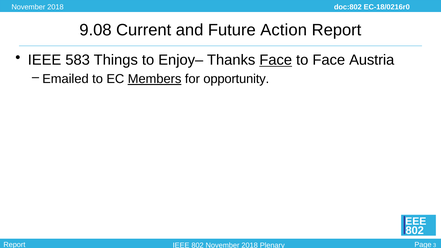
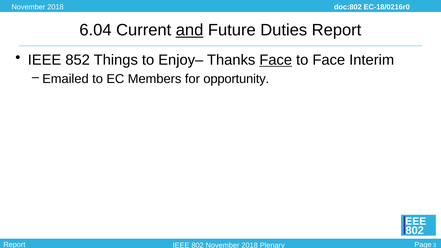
9.08: 9.08 -> 6.04 (95, 30)
and underline: none -> present (190, 30)
Action: Action -> Duties (284, 30)
583: 583 -> 852 (78, 60)
Austria: Austria -> Interim (372, 60)
Members underline: present -> none (155, 79)
